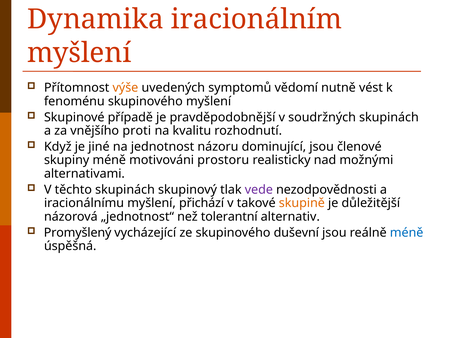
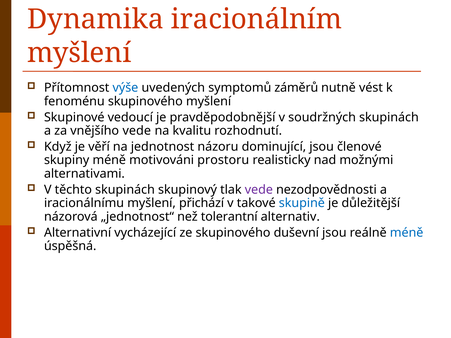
výše colour: orange -> blue (125, 88)
vědomí: vědomí -> záměrů (296, 88)
případě: případě -> vedoucí (130, 117)
vnějšího proti: proti -> vede (137, 131)
jiné: jiné -> věří (99, 147)
skupině colour: orange -> blue (302, 203)
Promyšlený: Promyšlený -> Alternativní (78, 233)
